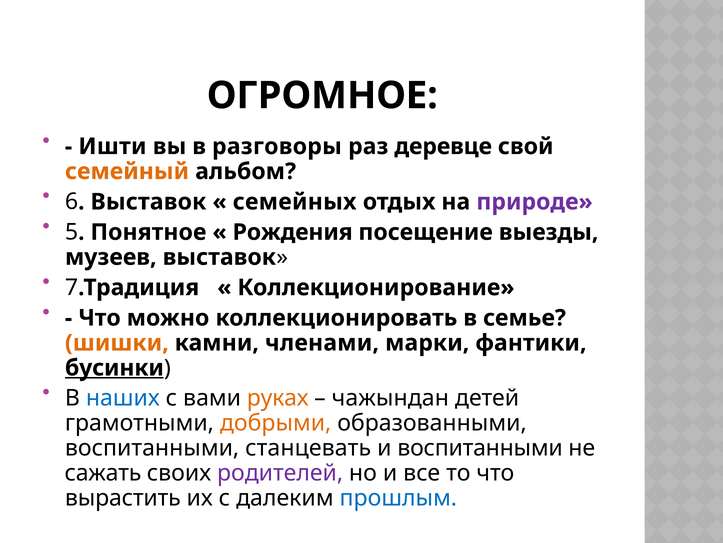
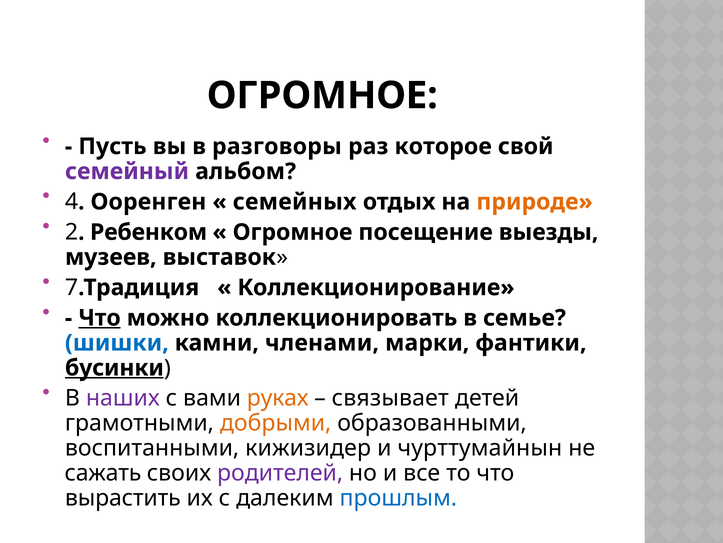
Ишти: Ишти -> Пусть (112, 146)
деревце: деревце -> которое (443, 146)
семейный colour: orange -> purple (127, 171)
6: 6 -> 4 (72, 202)
Выставок: Выставок -> Ооренген (148, 202)
природе colour: purple -> orange (535, 202)
5: 5 -> 2 (72, 232)
Понятное: Понятное -> Ребенком (149, 232)
Рождения: Рождения -> Огромное (293, 232)
Что underline: none -> present (100, 318)
шишки colour: orange -> blue (117, 342)
наших colour: blue -> purple (123, 398)
чажындан: чажындан -> связывает (390, 398)
станцевать: станцевать -> кижизидер (308, 448)
и воспитанными: воспитанными -> чурттумайнын (480, 448)
